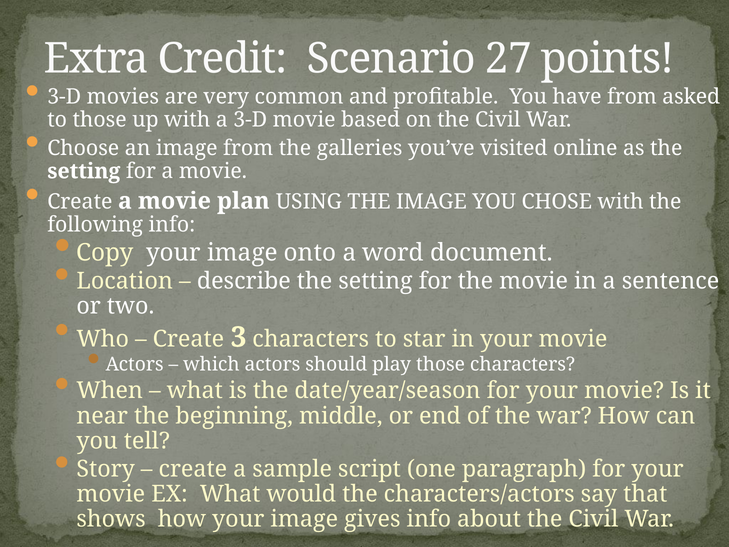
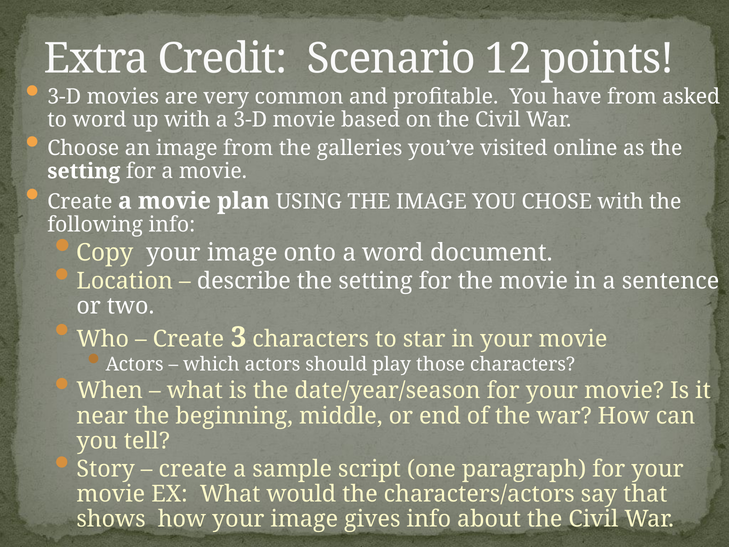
27: 27 -> 12 (508, 59)
to those: those -> word (100, 120)
